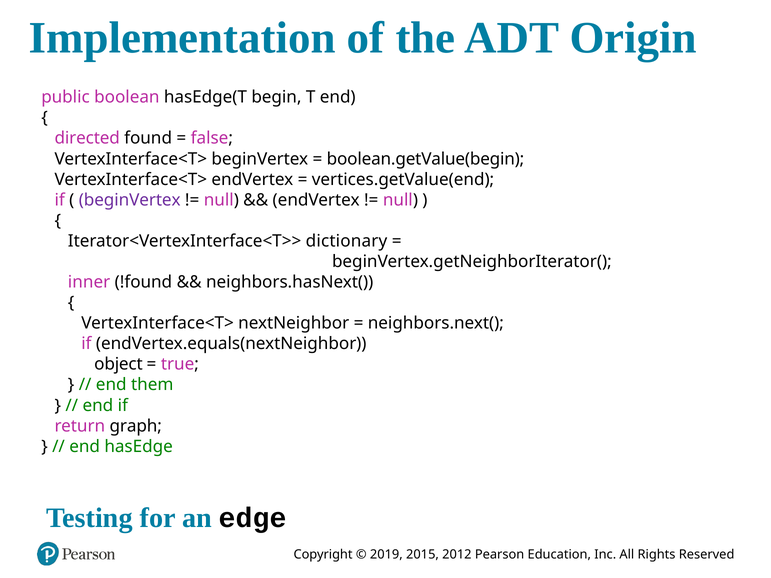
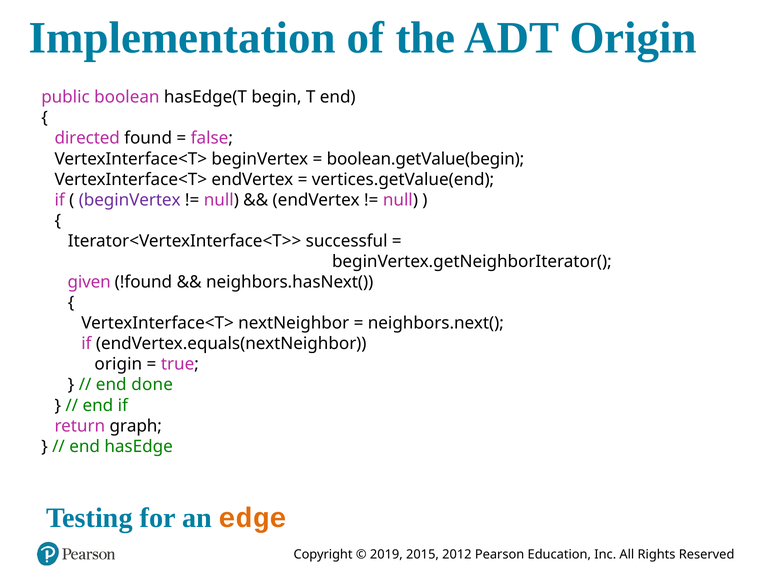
dictionary: dictionary -> successful (347, 241)
inner: inner -> given (89, 282)
object: object -> origin (118, 364)
them: them -> done (152, 385)
edge colour: black -> orange (253, 518)
